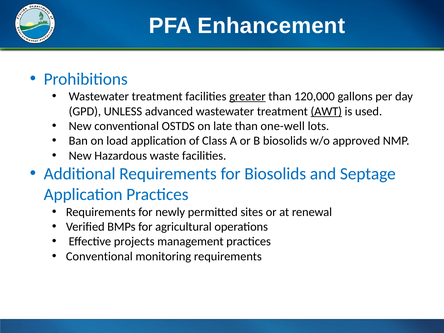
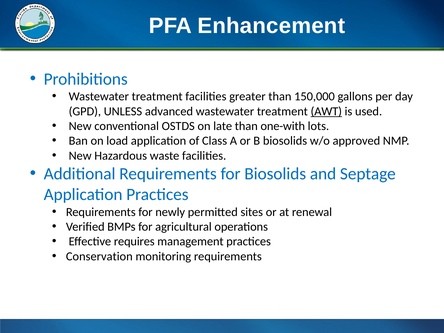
greater underline: present -> none (247, 96)
120,000: 120,000 -> 150,000 (314, 96)
one-well: one-well -> one-with (283, 126)
projects: projects -> requires (134, 242)
Conventional: Conventional -> Conservation (99, 256)
